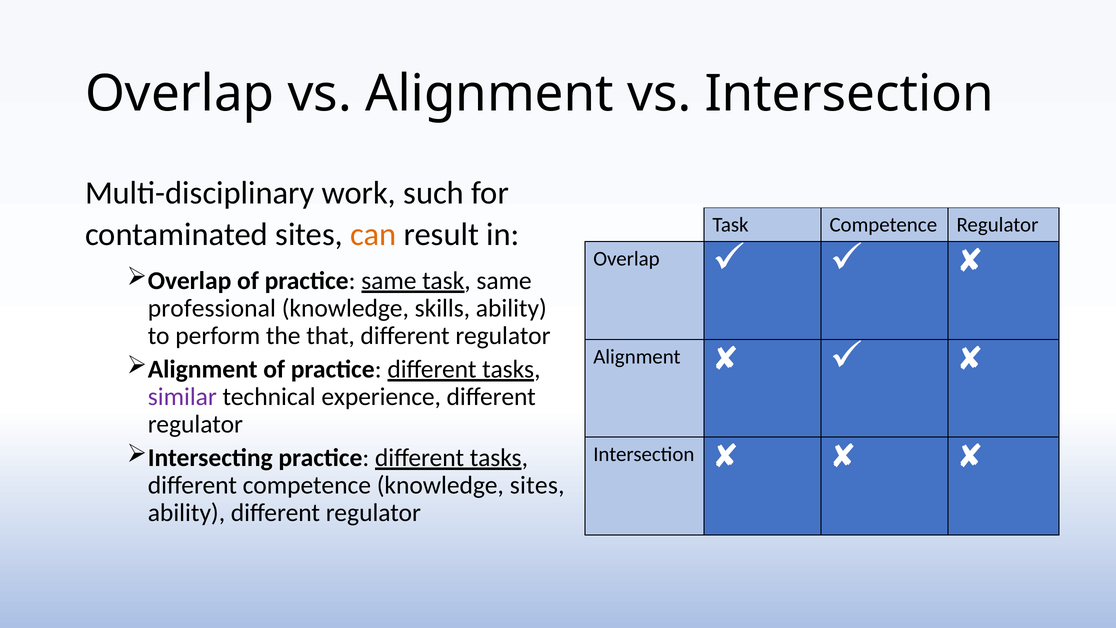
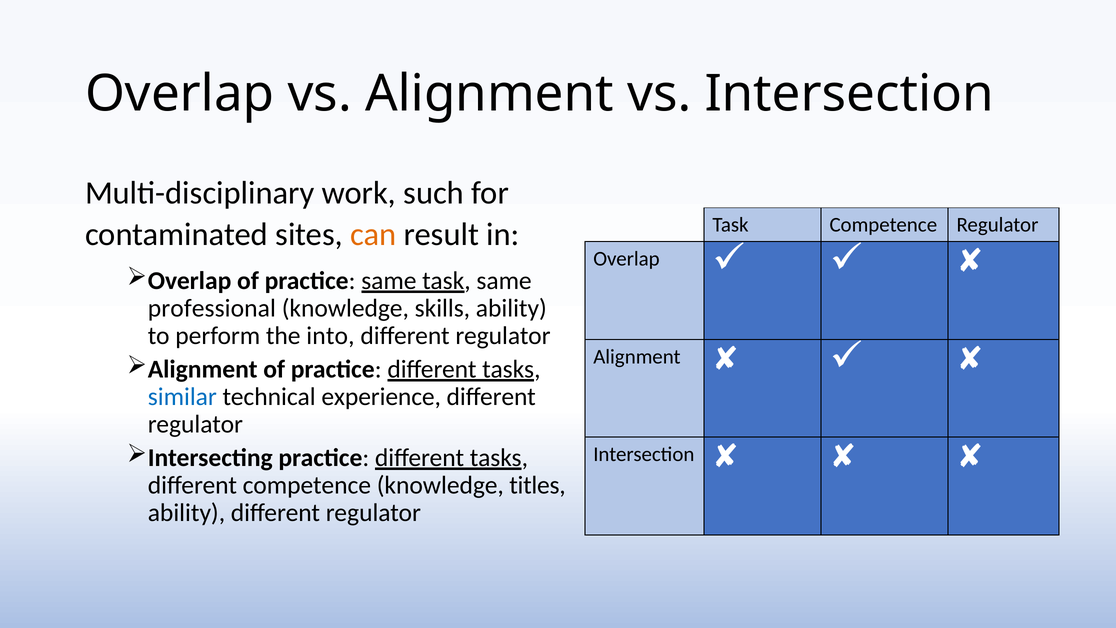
that: that -> into (330, 336)
similar colour: purple -> blue (182, 397)
knowledge sites: sites -> titles (537, 485)
